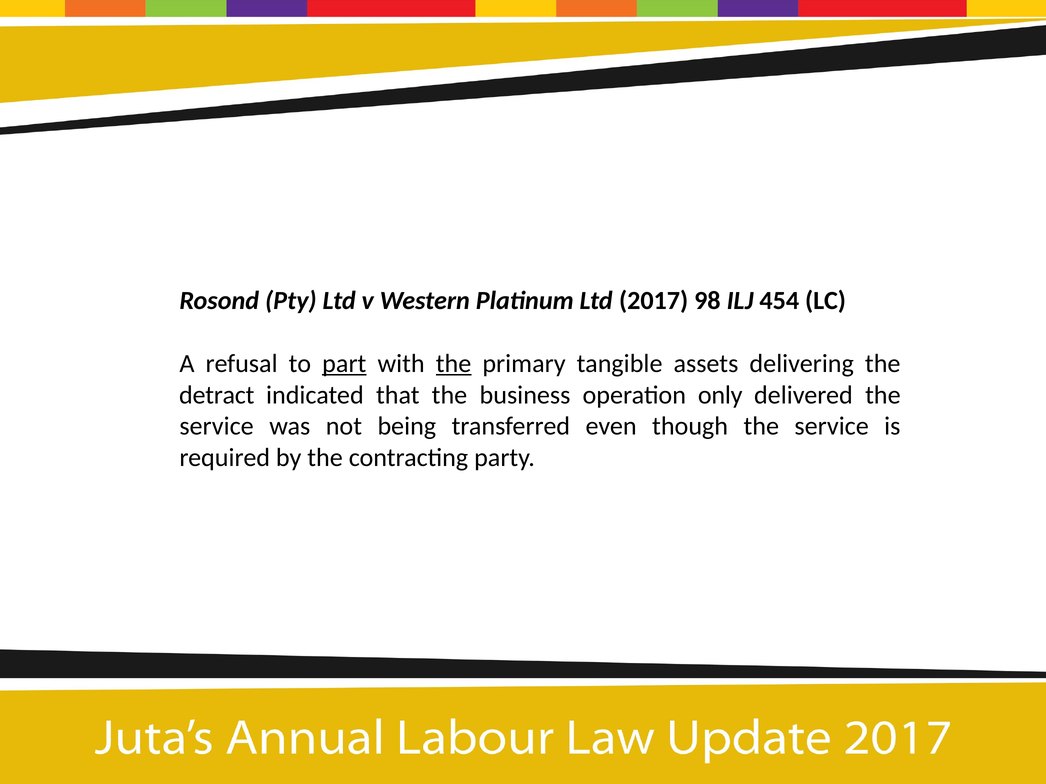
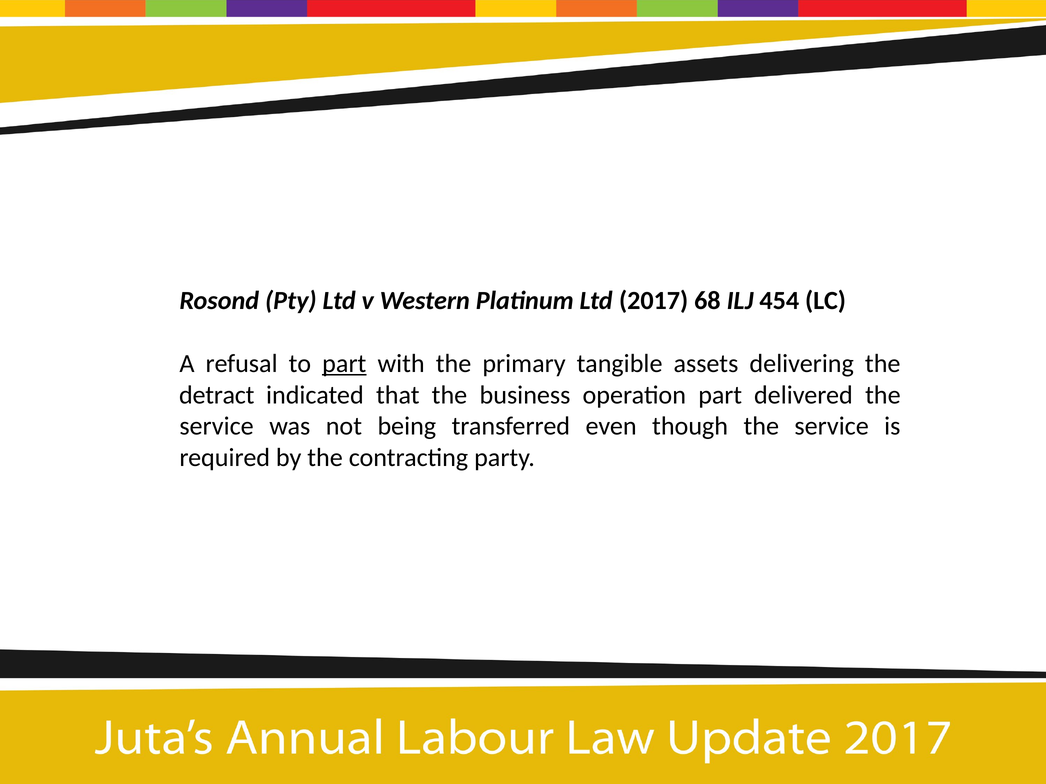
98: 98 -> 68 (707, 301)
the underline: present -> none (454, 364)
operation only: only -> part (720, 395)
